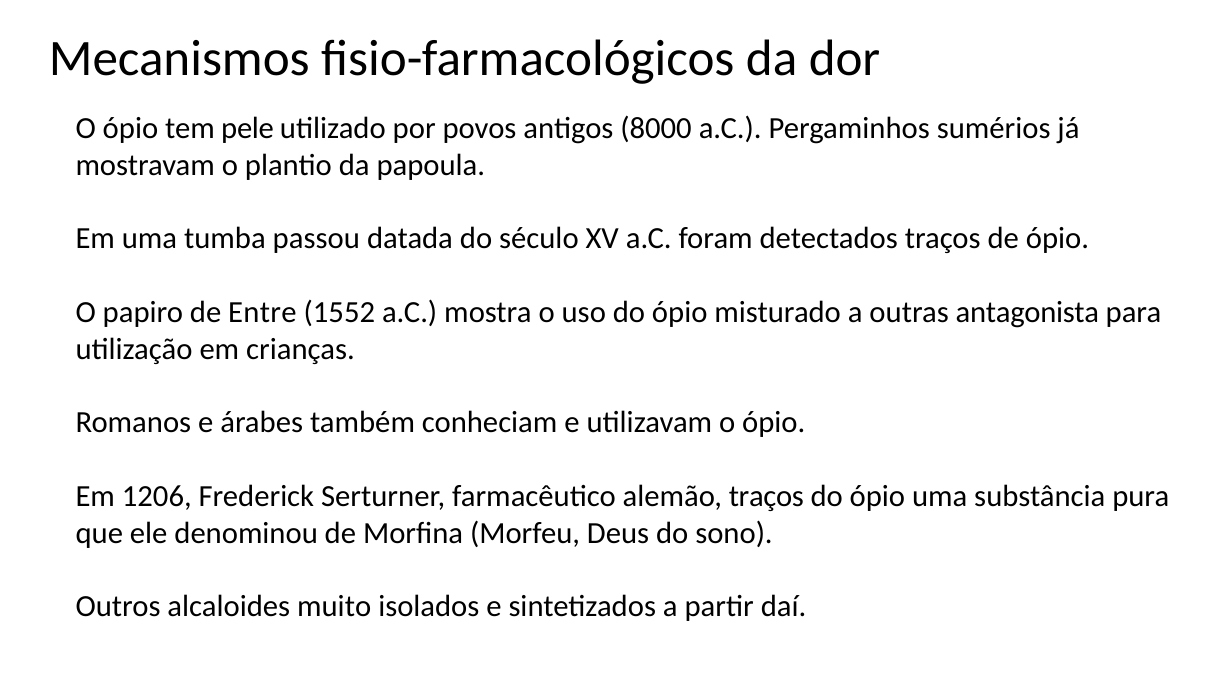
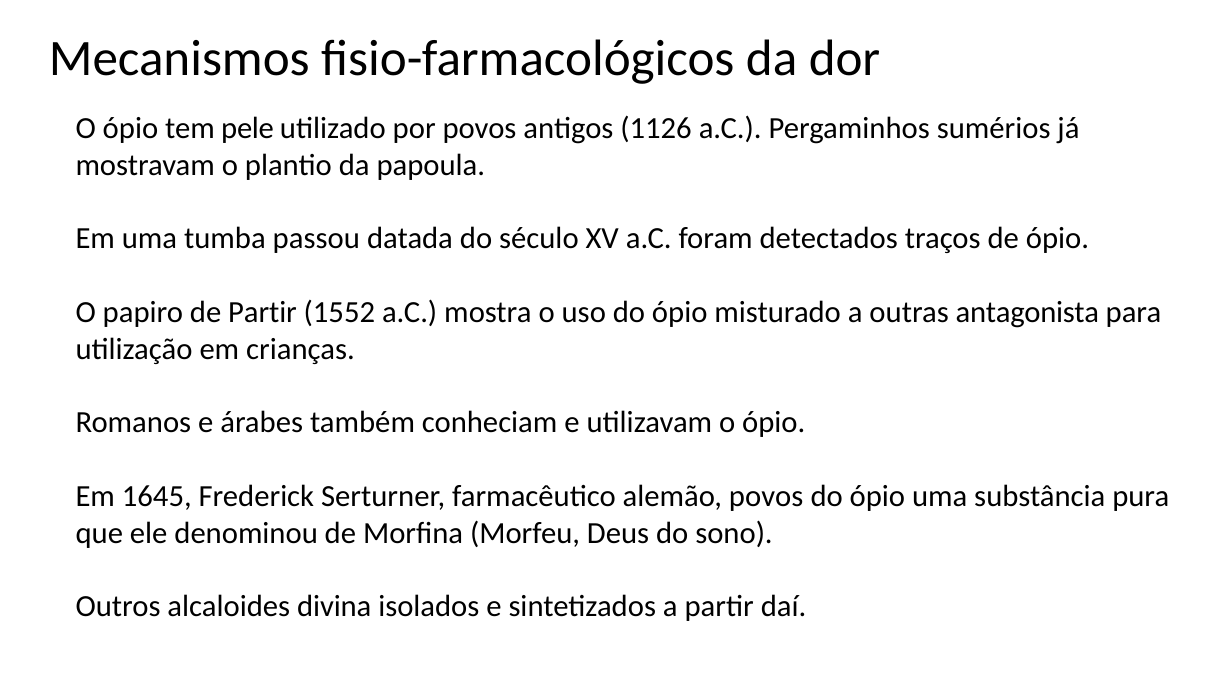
8000: 8000 -> 1126 (656, 128)
de Entre: Entre -> Partir (263, 312)
1206: 1206 -> 1645 (157, 497)
alemão traços: traços -> povos (766, 497)
muito: muito -> divina (334, 607)
